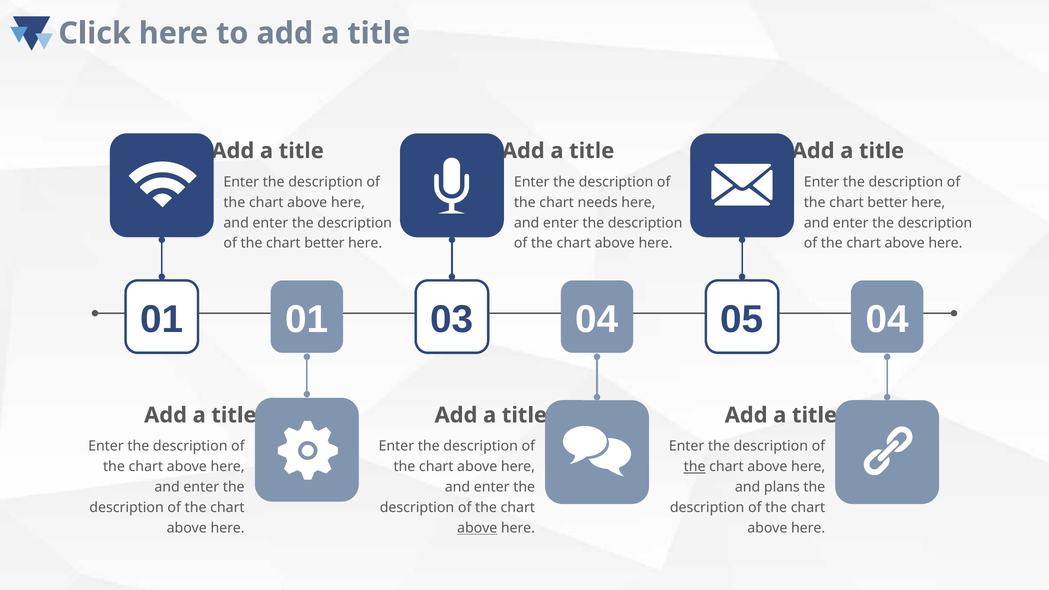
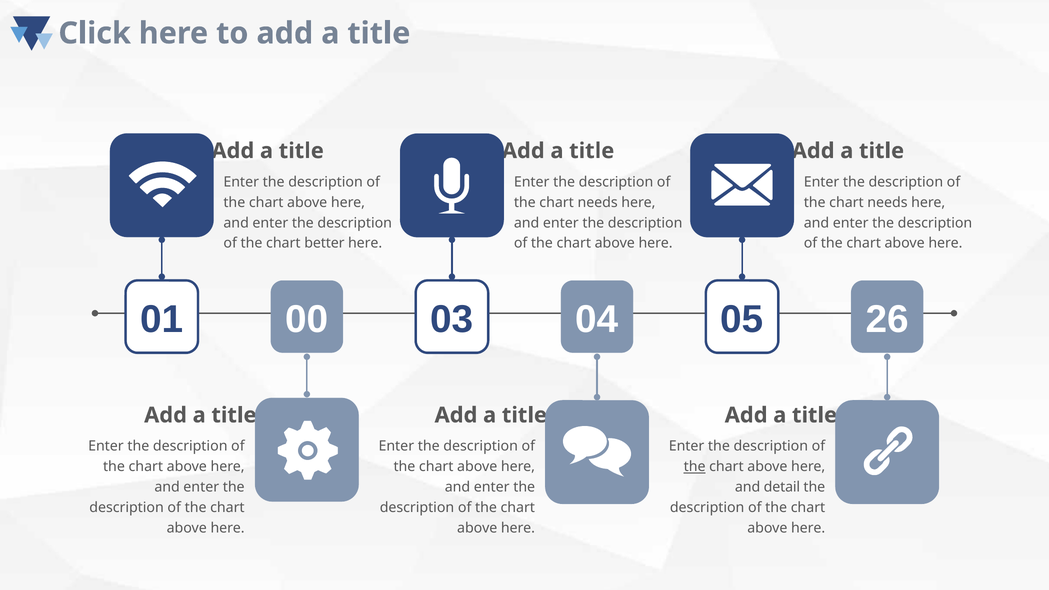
better: better -> needs (887, 202)
01 01: 01 -> 00 (307, 319)
05 04: 04 -> 26 (887, 319)
plans: plans -> detail (782, 487)
above underline: present -> none (477, 528)
